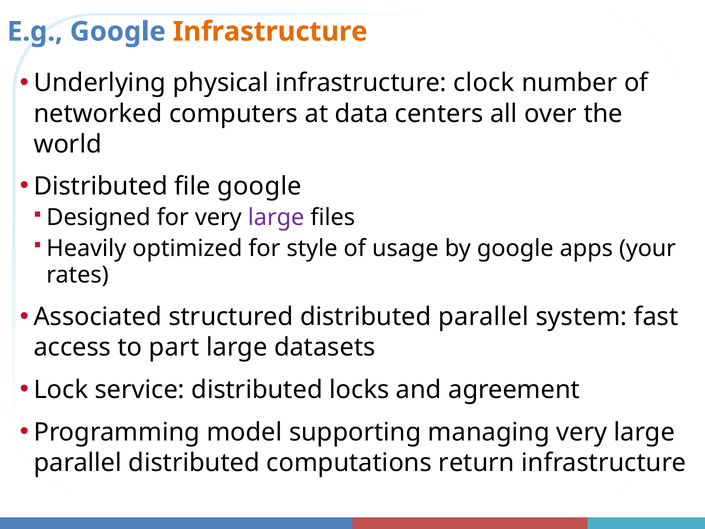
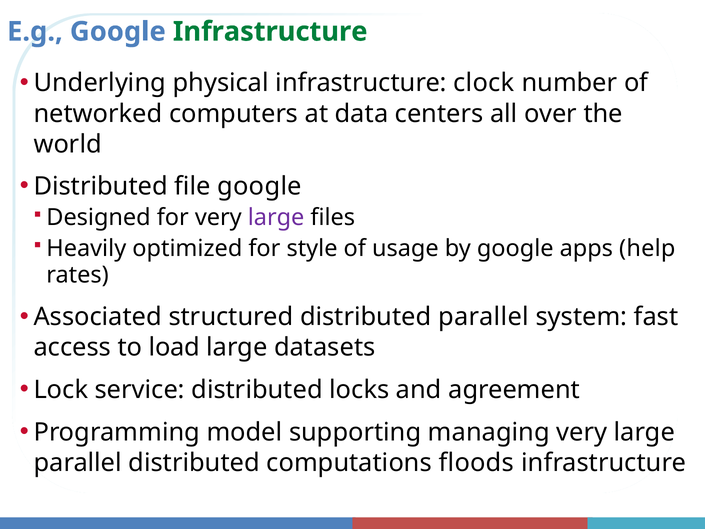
Infrastructure colour: orange -> green (270, 32)
your: your -> help (647, 248)
part: part -> load (174, 347)
return: return -> floods (476, 462)
